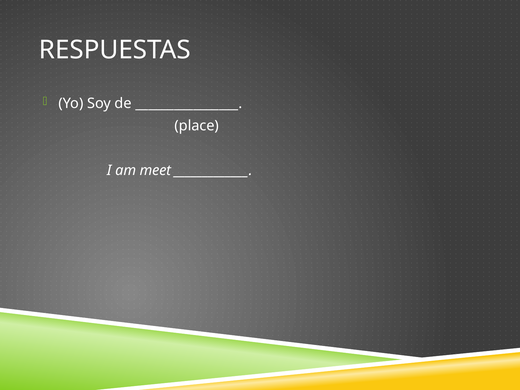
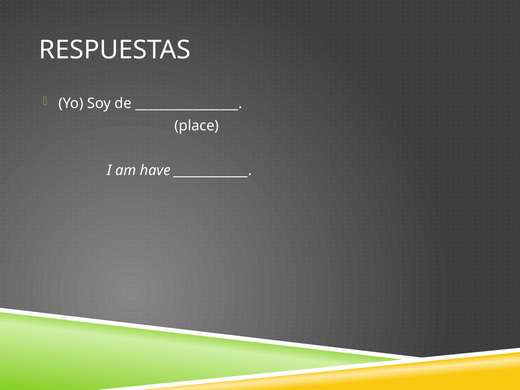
meet: meet -> have (155, 170)
